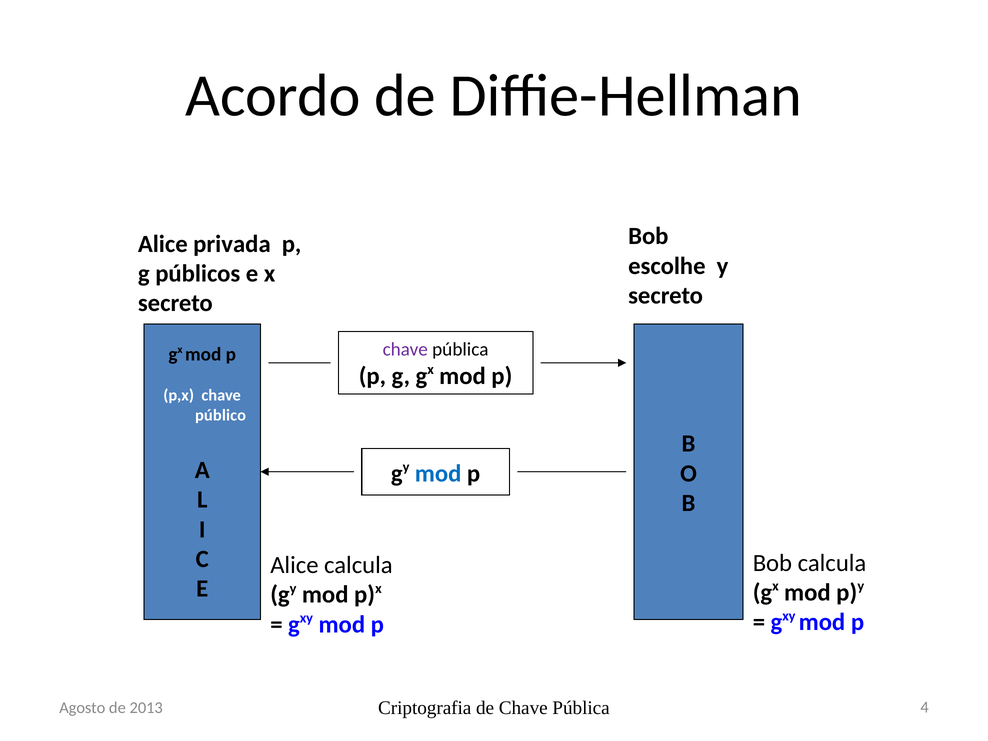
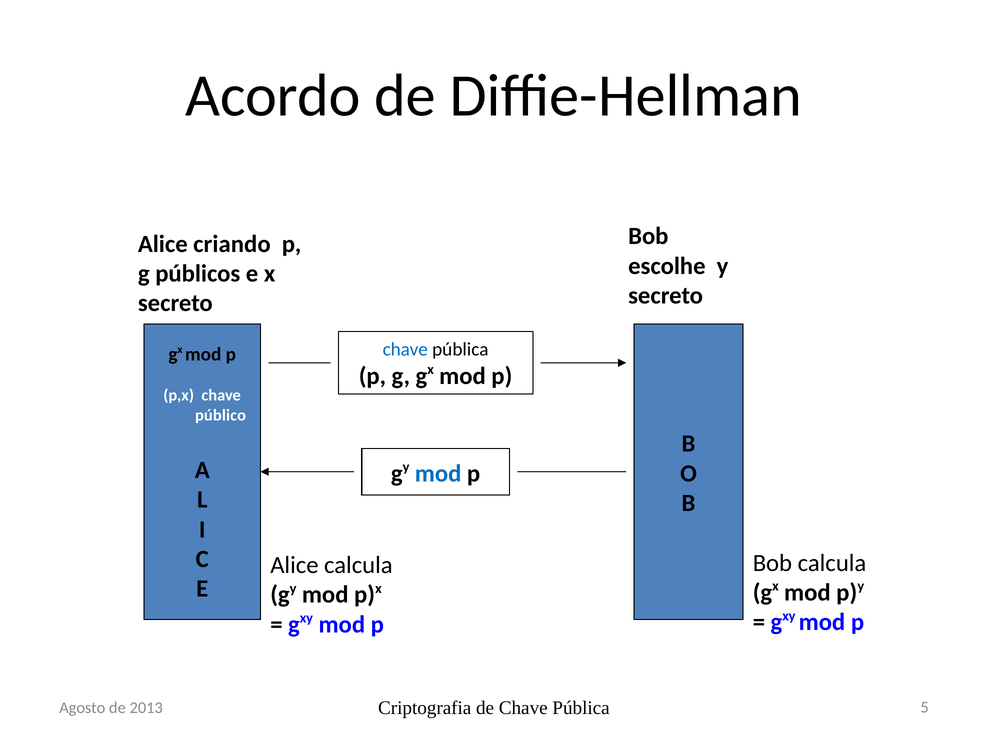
privada: privada -> criando (232, 244)
chave colour: purple -> blue (405, 349)
4: 4 -> 5 (925, 707)
